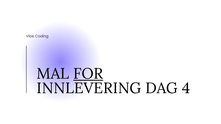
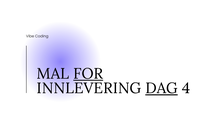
DAG underline: none -> present (162, 89)
